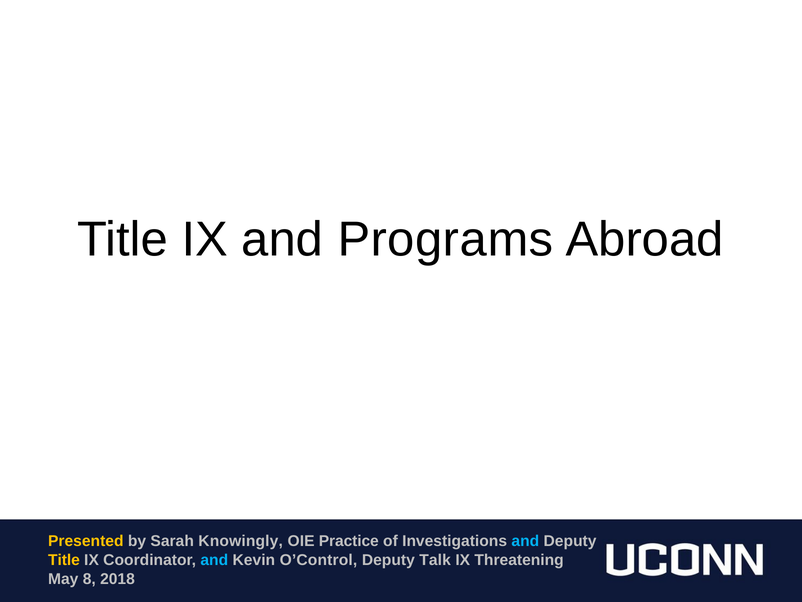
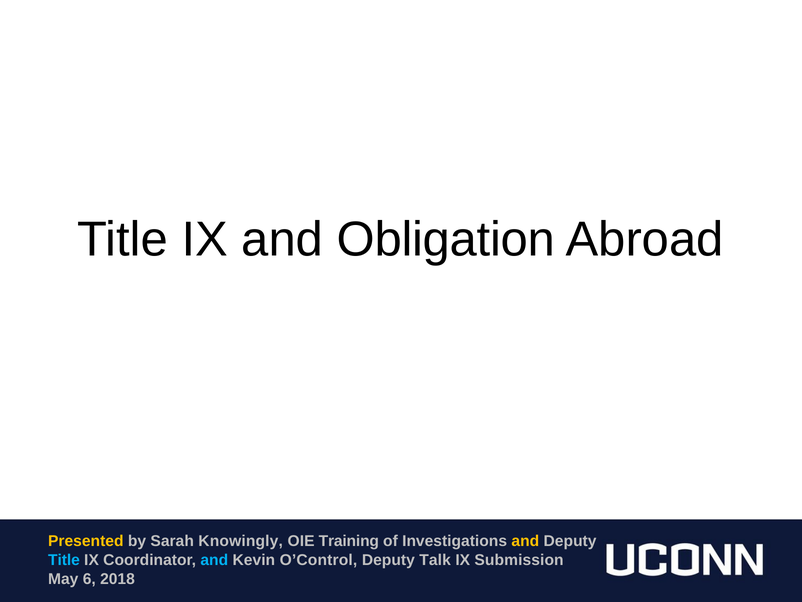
Programs: Programs -> Obligation (446, 239)
Practice: Practice -> Training (349, 541)
and colour: light blue -> yellow (525, 541)
Title colour: yellow -> light blue (64, 560)
Threatening: Threatening -> Submission (519, 560)
8: 8 -> 6 (89, 578)
